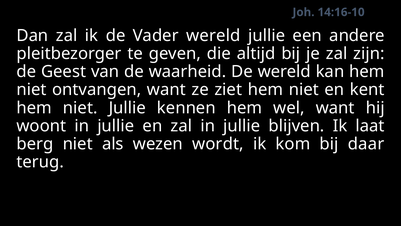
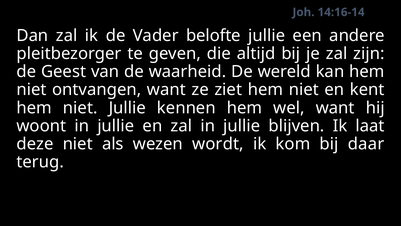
14:16-10: 14:16-10 -> 14:16-14 (341, 12)
Vader wereld: wereld -> belofte (213, 35)
berg: berg -> deze (35, 144)
